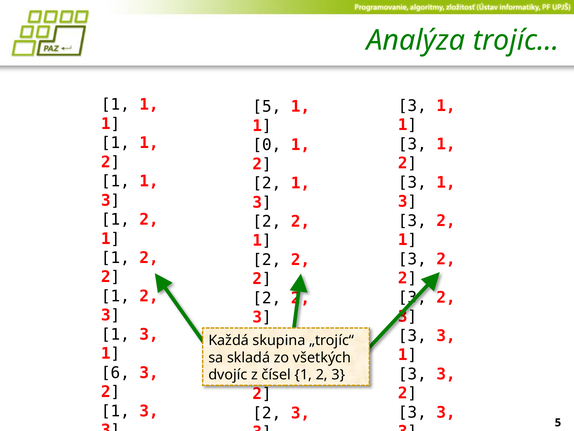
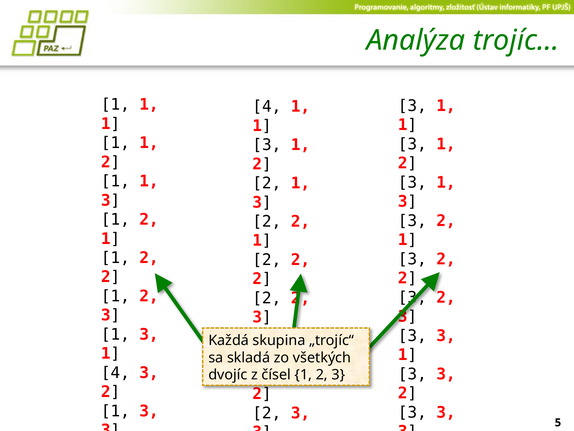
5: 5 -> 4 (267, 106)
0: 0 -> 3 (267, 145)
6: 6 -> 4 (115, 372)
